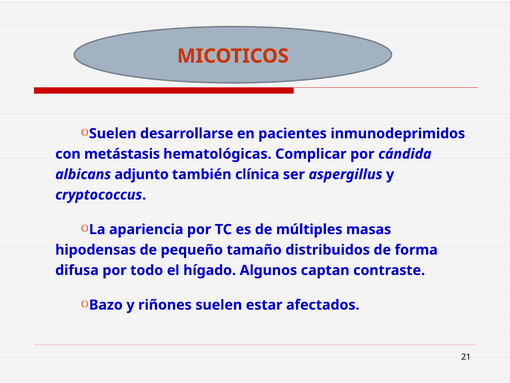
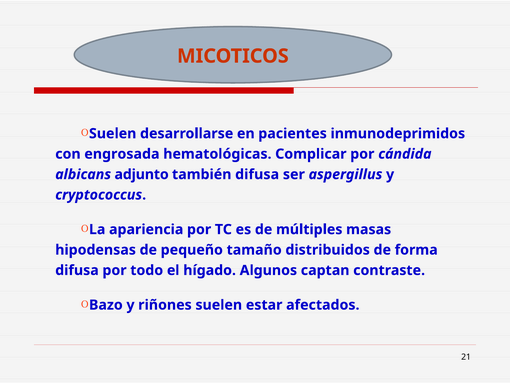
metástasis: metástasis -> engrosada (122, 154)
también clínica: clínica -> difusa (257, 174)
